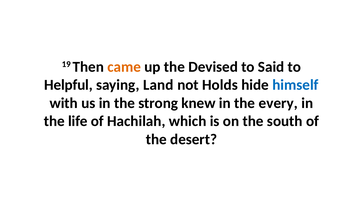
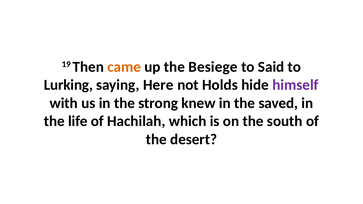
Devised: Devised -> Besiege (213, 67)
Helpful: Helpful -> Lurking (68, 85)
Land: Land -> Here (158, 85)
himself colour: blue -> purple (295, 85)
every: every -> saved (278, 103)
